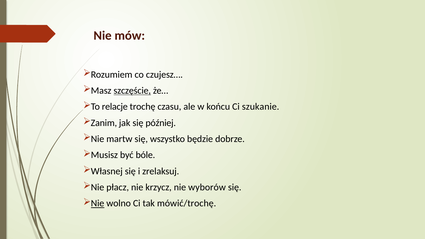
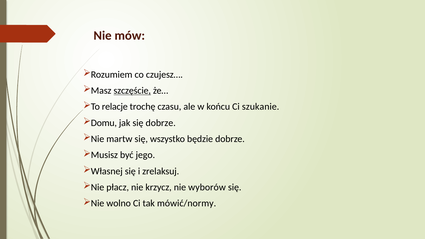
Zanim: Zanim -> Domu (104, 123)
się później: później -> dobrze (161, 123)
bóle: bóle -> jego (145, 155)
Nie underline: present -> none (98, 203)
mówić/trochę: mówić/trochę -> mówić/normy (187, 203)
